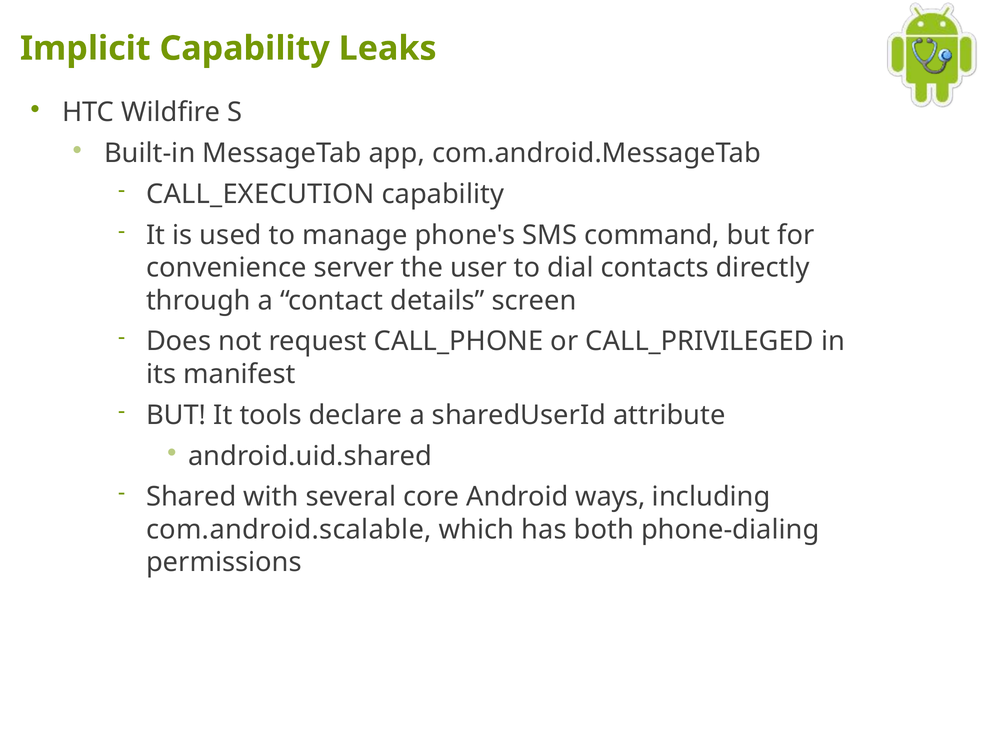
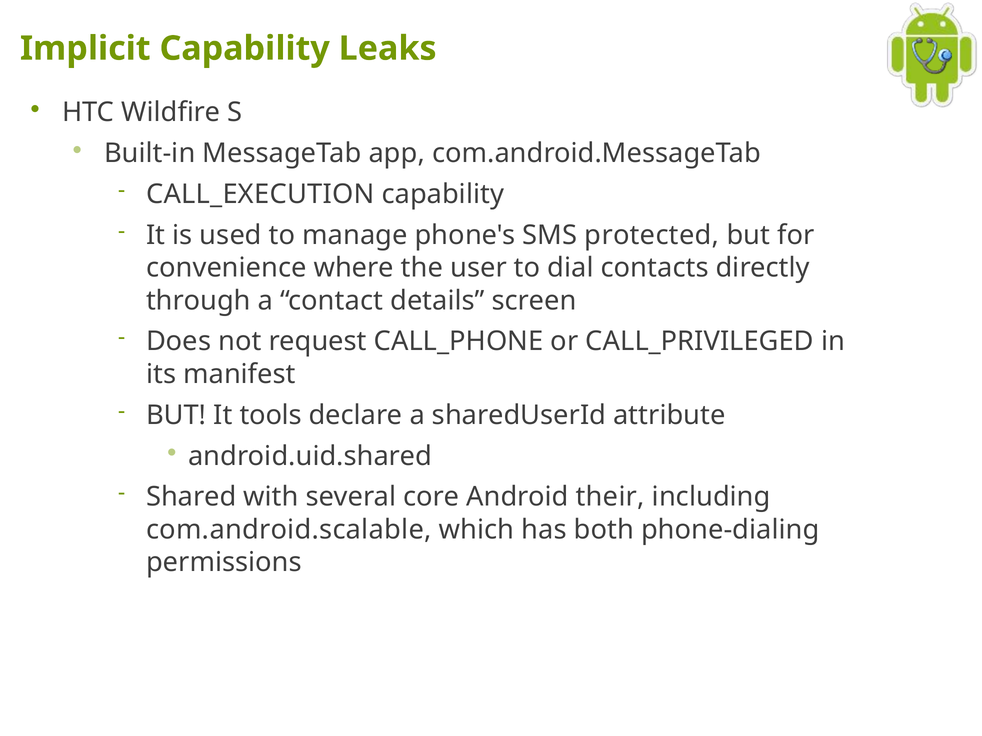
command: command -> protected (652, 235)
server: server -> where (354, 268)
ways: ways -> their (610, 497)
